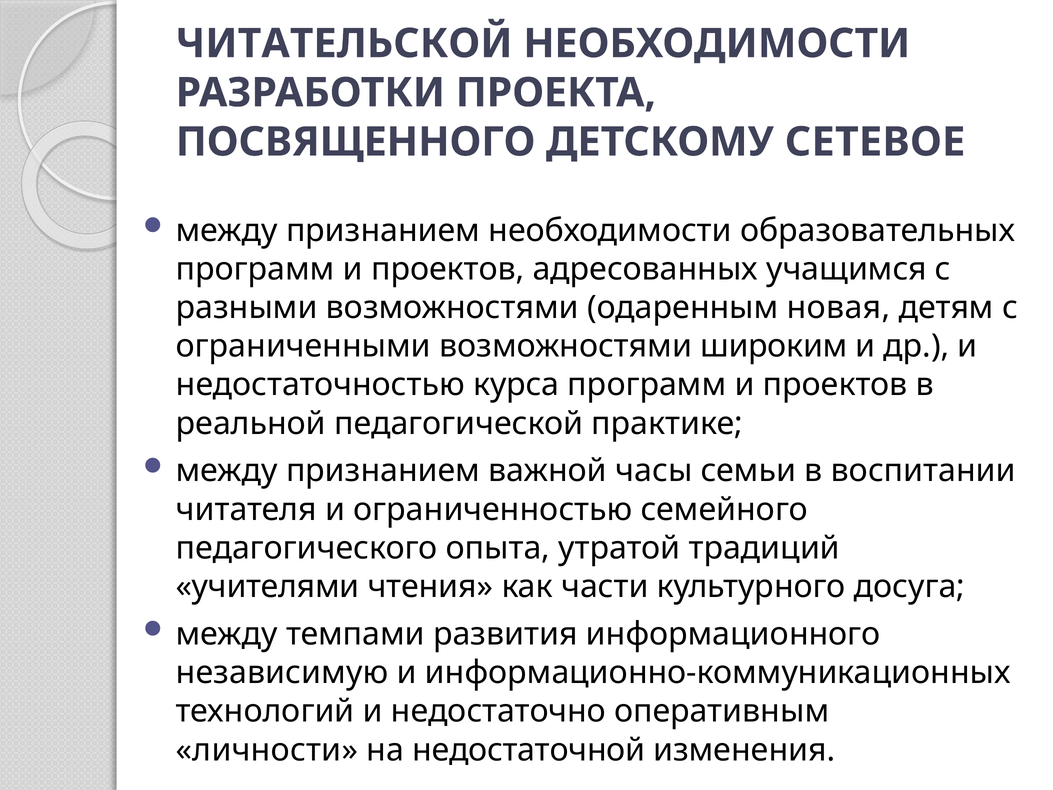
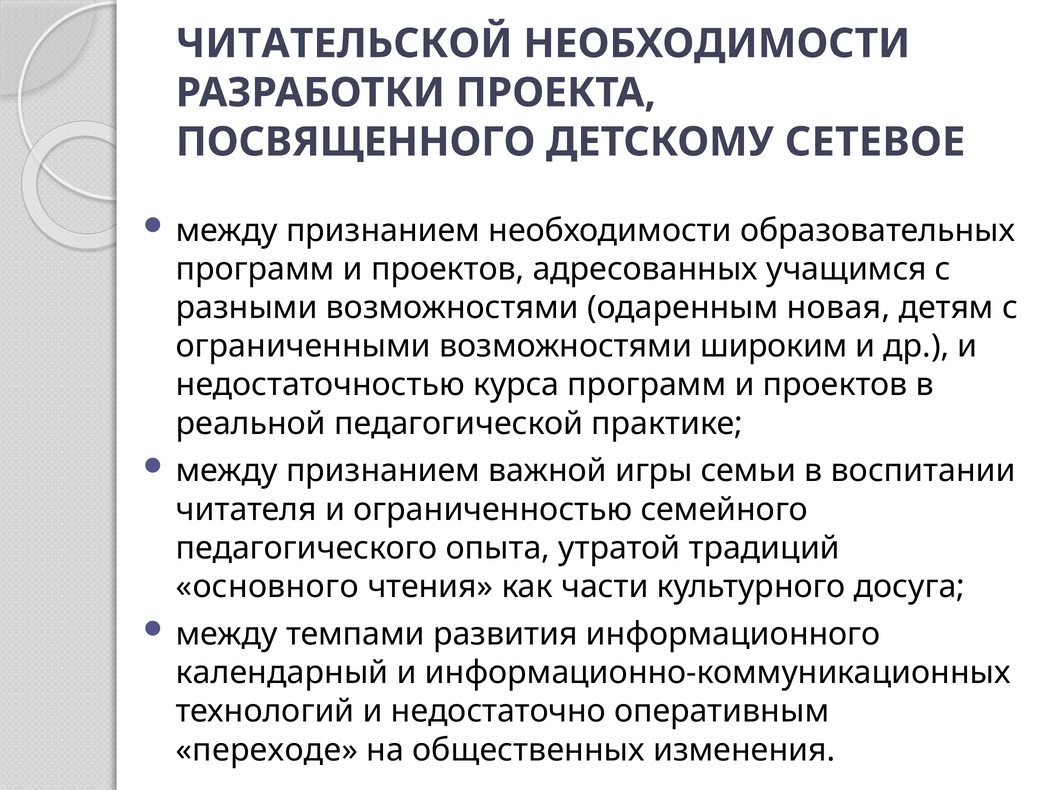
часы: часы -> игры (654, 471)
учителями: учителями -> основного (267, 586)
независимую: независимую -> календарный (282, 672)
личности: личности -> переходе (267, 750)
недостаточной: недостаточной -> общественных (529, 750)
